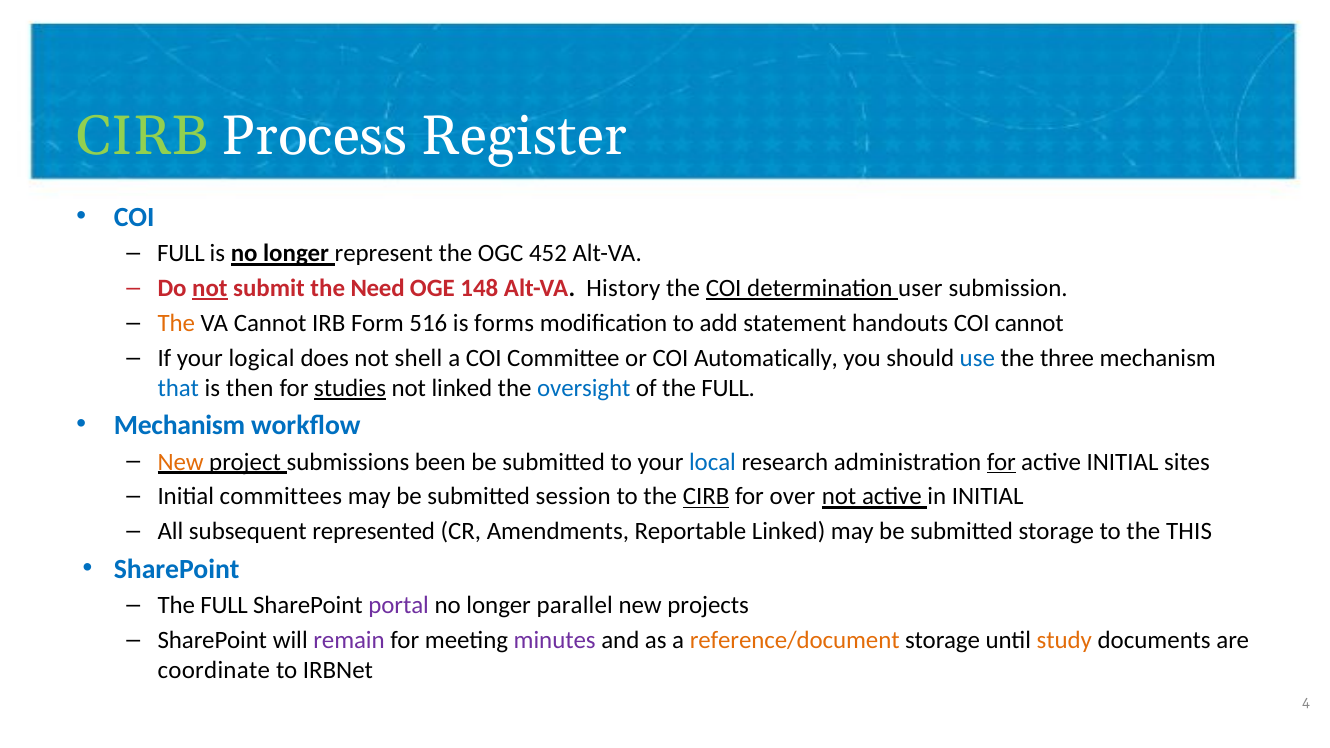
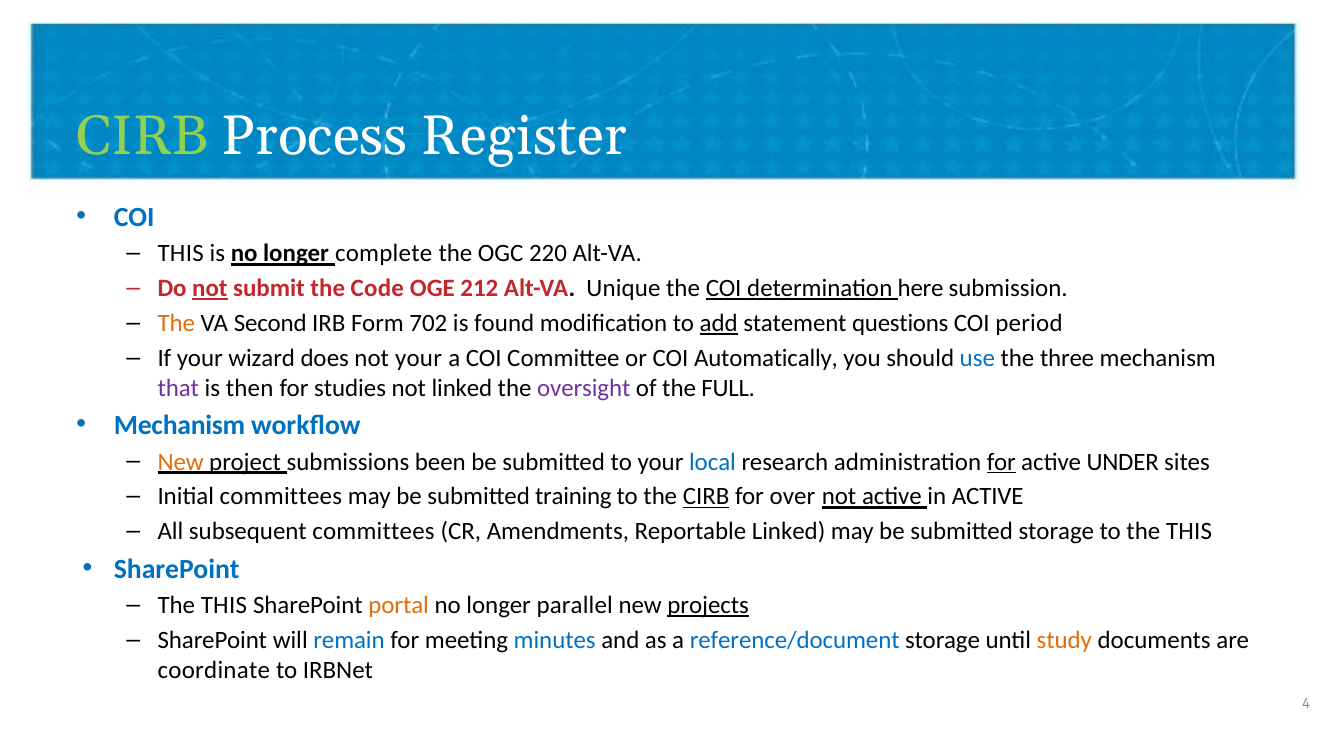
FULL: FULL -> THIS (181, 253)
represent: represent -> complete (384, 253)
452: 452 -> 220 (548, 253)
Need: Need -> Code (377, 288)
148: 148 -> 212 (479, 288)
History: History -> Unique (623, 288)
user: user -> here (921, 288)
VA Cannot: Cannot -> Second (270, 323)
516: 516 -> 702 (428, 323)
forms: forms -> found (504, 323)
add underline: none -> present (719, 323)
handouts: handouts -> questions (900, 323)
COI cannot: cannot -> period (1029, 323)
logical: logical -> wizard (262, 358)
not shell: shell -> your (418, 358)
that colour: blue -> purple (178, 388)
studies underline: present -> none (350, 388)
oversight colour: blue -> purple (584, 388)
active INITIAL: INITIAL -> UNDER (1123, 462)
session: session -> training (573, 497)
in INITIAL: INITIAL -> ACTIVE (988, 497)
subsequent represented: represented -> committees (373, 532)
FULL: FULL -> THIS (224, 605)
portal colour: purple -> orange (399, 605)
projects underline: none -> present (708, 605)
remain colour: purple -> blue (349, 640)
minutes colour: purple -> blue (555, 640)
reference/document colour: orange -> blue (795, 640)
